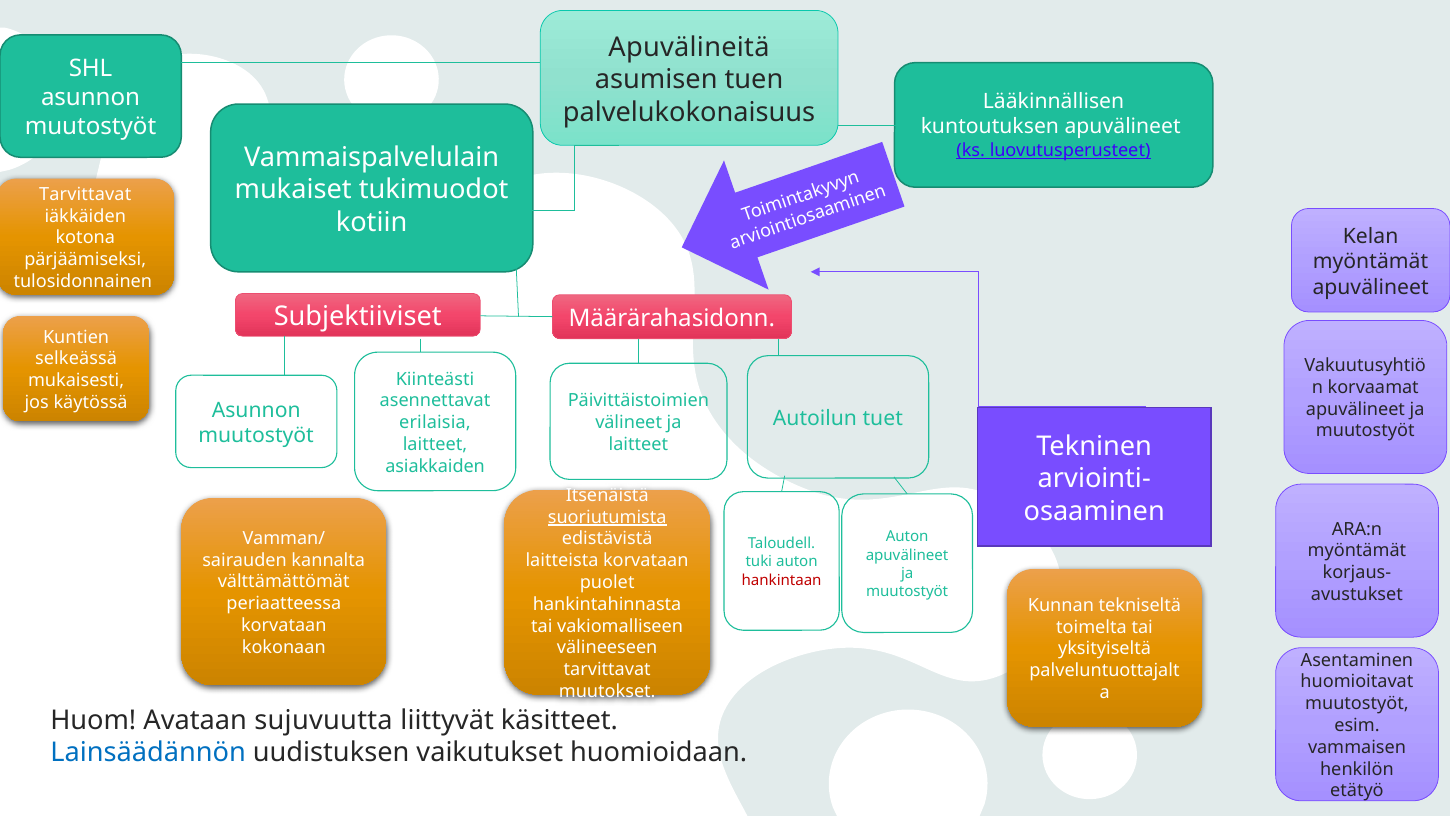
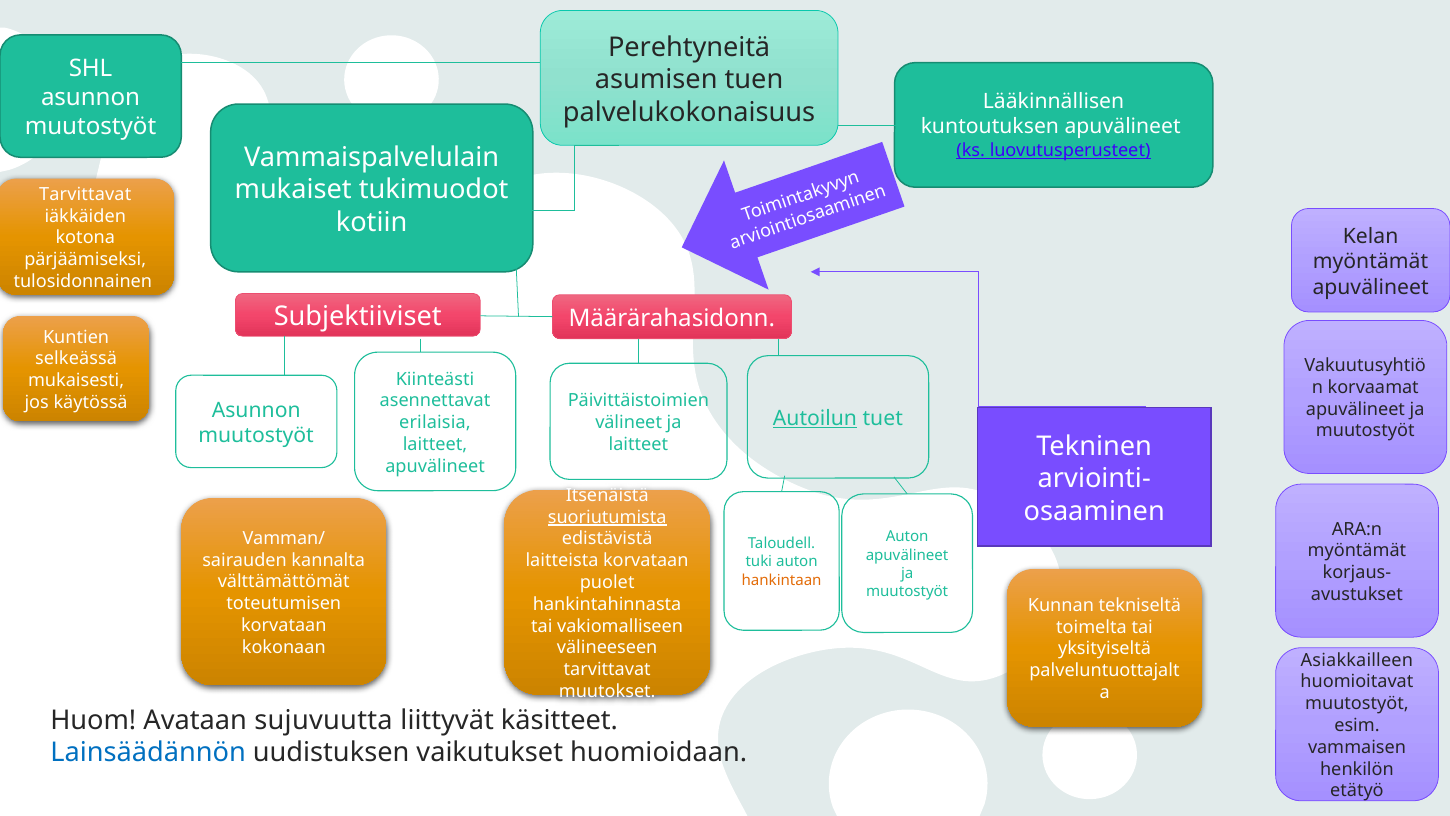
Apuvälineitä: Apuvälineitä -> Perehtyneitä (689, 47)
Autoilun underline: none -> present (815, 418)
asiakkaiden: asiakkaiden -> apuvälineet (435, 466)
hankintaan colour: red -> orange (782, 580)
periaatteessa: periaatteessa -> toteutumisen (284, 603)
Asentaminen: Asentaminen -> Asiakkailleen (1357, 660)
